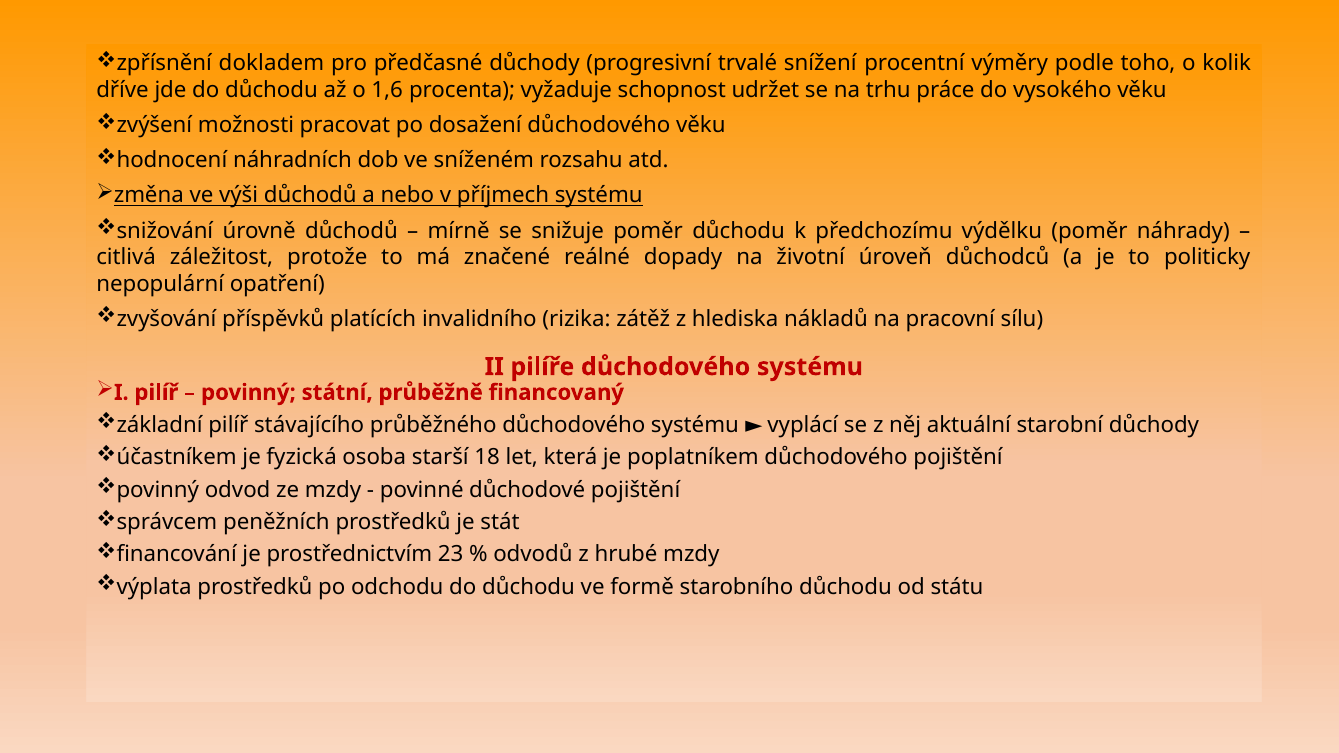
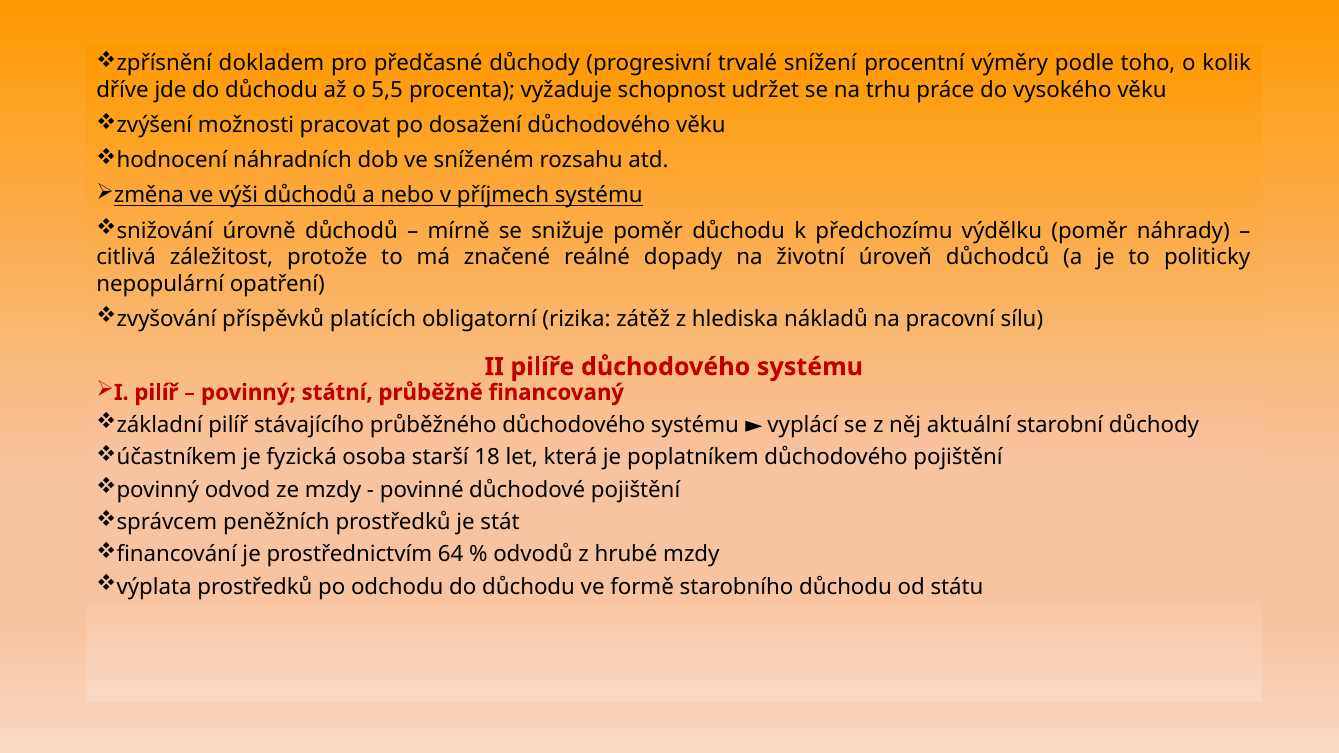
1,6: 1,6 -> 5,5 (387, 90)
invalidního: invalidního -> obligatorní (479, 319)
23: 23 -> 64 (451, 555)
